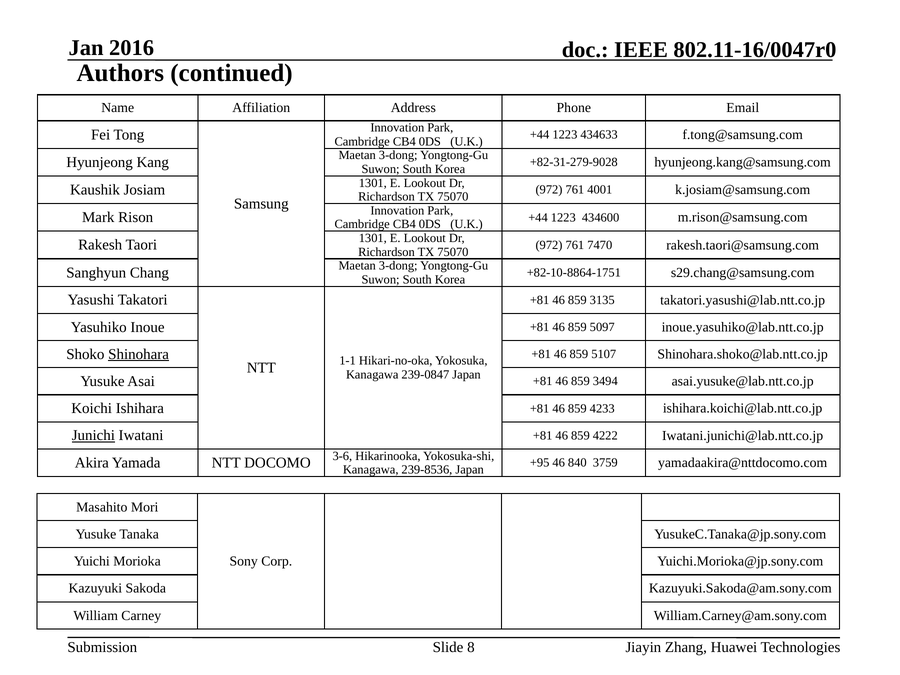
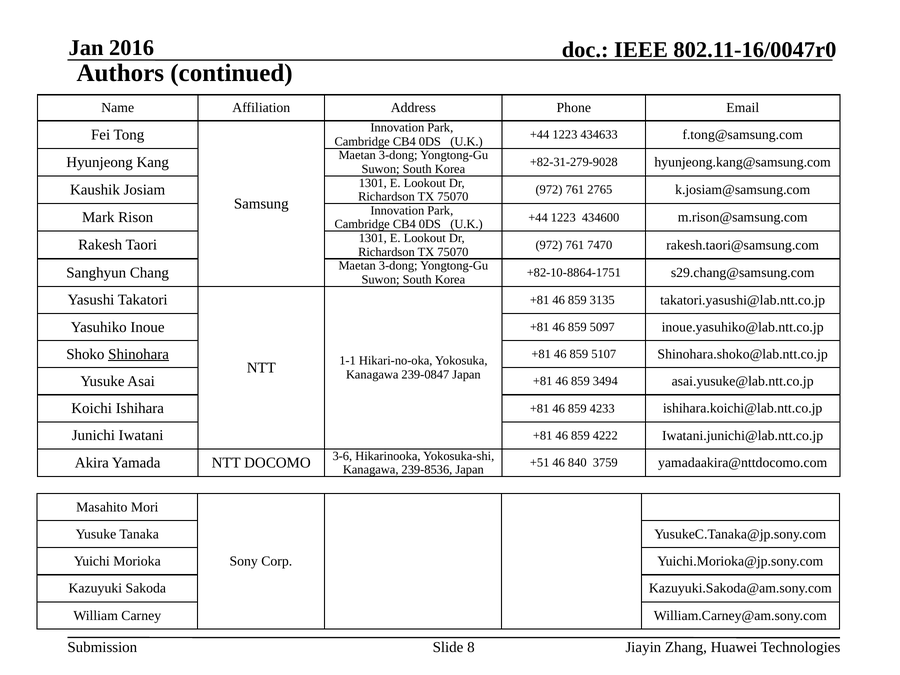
4001: 4001 -> 2765 (600, 190)
Junichi underline: present -> none (93, 435)
+95: +95 -> +51 (540, 463)
